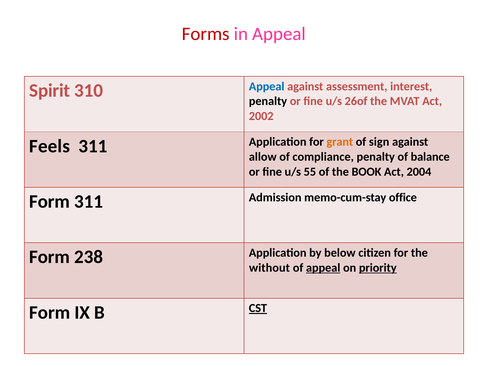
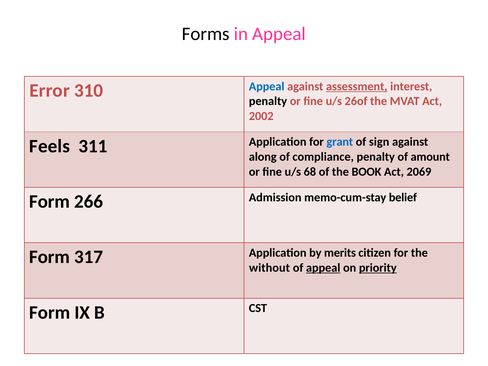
Forms colour: red -> black (206, 34)
Spirit: Spirit -> Error (50, 91)
assessment underline: none -> present (357, 86)
grant colour: orange -> blue (340, 142)
allow: allow -> along (263, 157)
balance: balance -> amount (430, 157)
55: 55 -> 68 (310, 172)
2004: 2004 -> 2069 (419, 172)
Form 311: 311 -> 266 (89, 202)
office: office -> belief (403, 197)
238: 238 -> 317 (89, 257)
below: below -> merits (340, 253)
CST underline: present -> none (258, 308)
